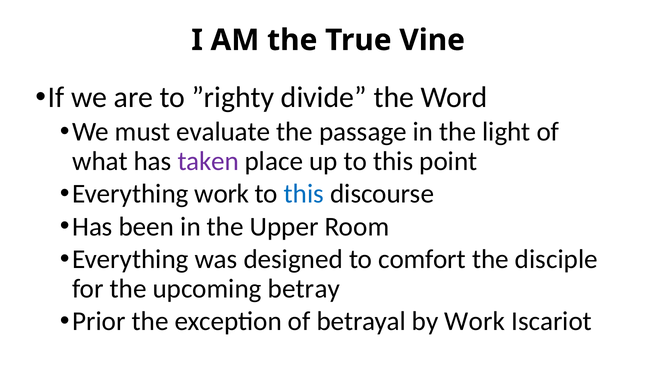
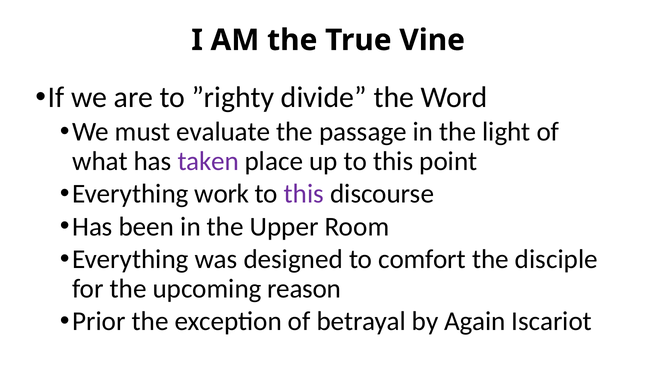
this colour: blue -> purple (304, 194)
betray: betray -> reason (304, 288)
by Work: Work -> Again (475, 321)
